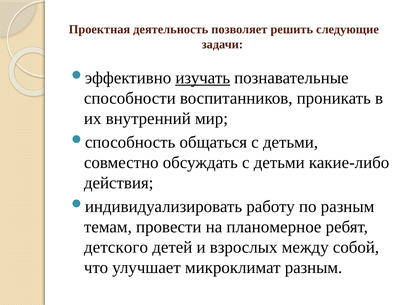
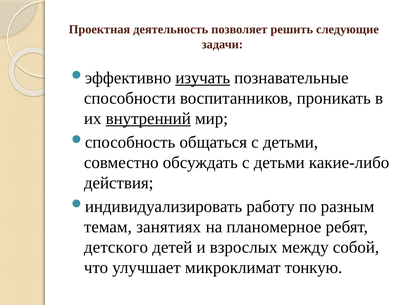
внутренний underline: none -> present (148, 118)
провести: провести -> занятиях (169, 226)
микроклимат разным: разным -> тонкую (314, 267)
